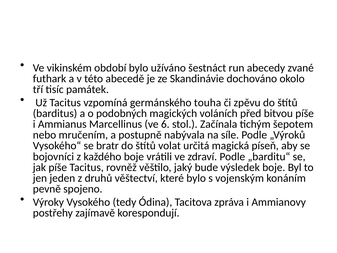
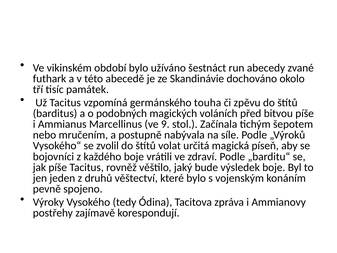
6: 6 -> 9 (165, 124)
bratr: bratr -> zvolil (107, 146)
